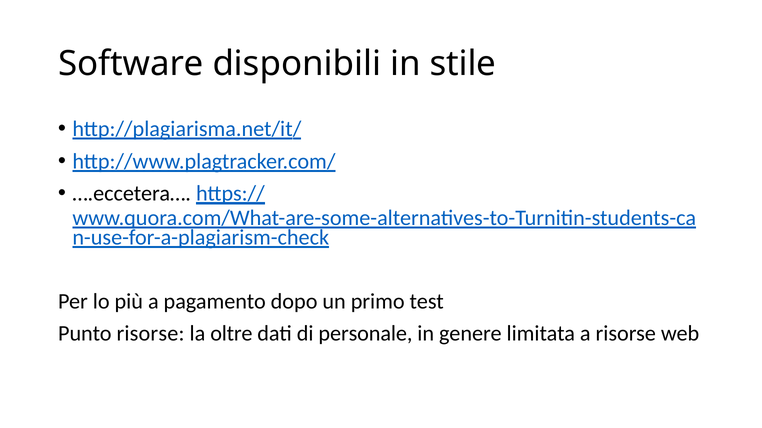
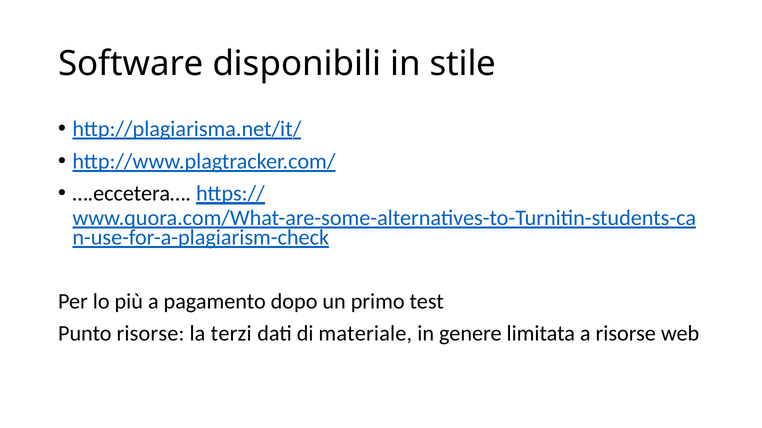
oltre: oltre -> terzi (231, 334)
personale: personale -> materiale (365, 334)
